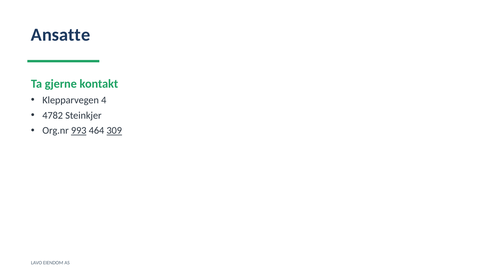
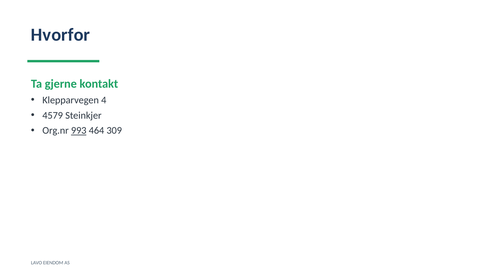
Ansatte: Ansatte -> Hvorfor (61, 35)
4782: 4782 -> 4579 (53, 115)
309 underline: present -> none (114, 131)
